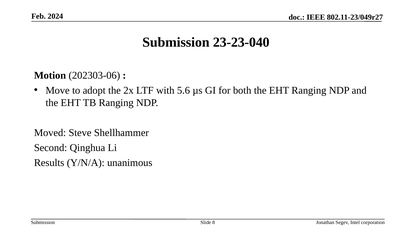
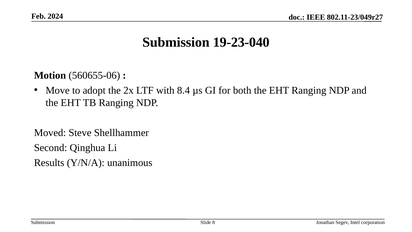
23-23-040: 23-23-040 -> 19-23-040 (241, 42)
202303-06: 202303-06 -> 560655-06 (94, 75)
5.6: 5.6 -> 8.4 (183, 90)
